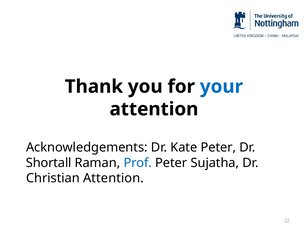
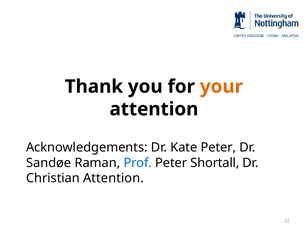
your colour: blue -> orange (221, 87)
Shortall: Shortall -> Sandøe (49, 163)
Sujatha: Sujatha -> Shortall (215, 163)
